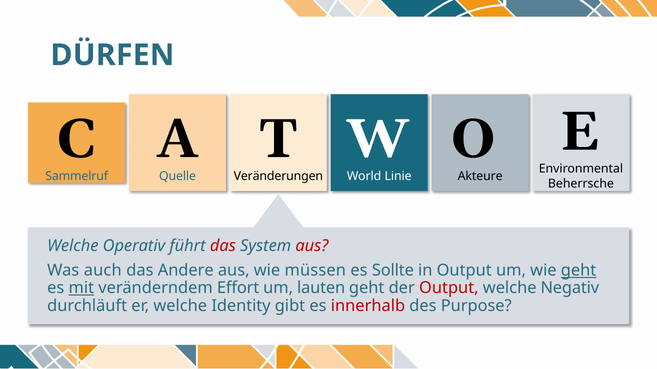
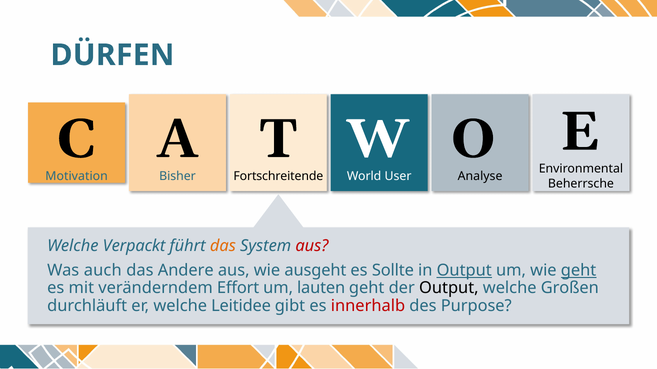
Sammelruf: Sammelruf -> Motivation (77, 177)
Quelle: Quelle -> Bisher (177, 177)
Veränderungen: Veränderungen -> Fortschreitende (278, 177)
Linie: Linie -> User (398, 177)
Akteure: Akteure -> Analyse (480, 177)
Operativ: Operativ -> Verpackt (134, 246)
das colour: red -> orange (223, 246)
müssen: müssen -> ausgeht (315, 271)
Output underline: none -> present (464, 271)
mit underline: present -> none (81, 288)
Output colour: red -> black (449, 288)
Negativ: Negativ -> Großen (570, 288)
Identity: Identity -> Leitidee (241, 306)
